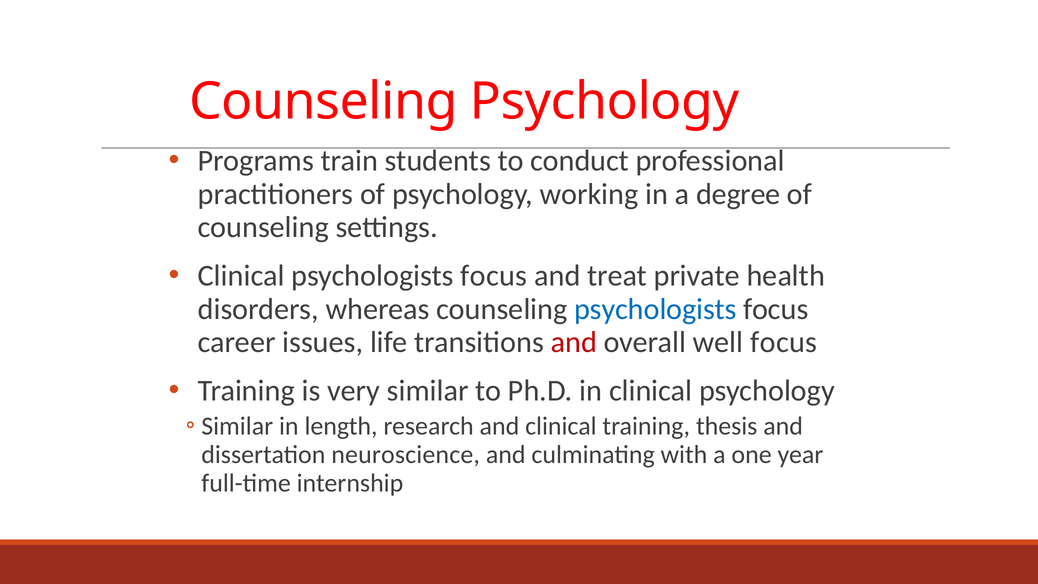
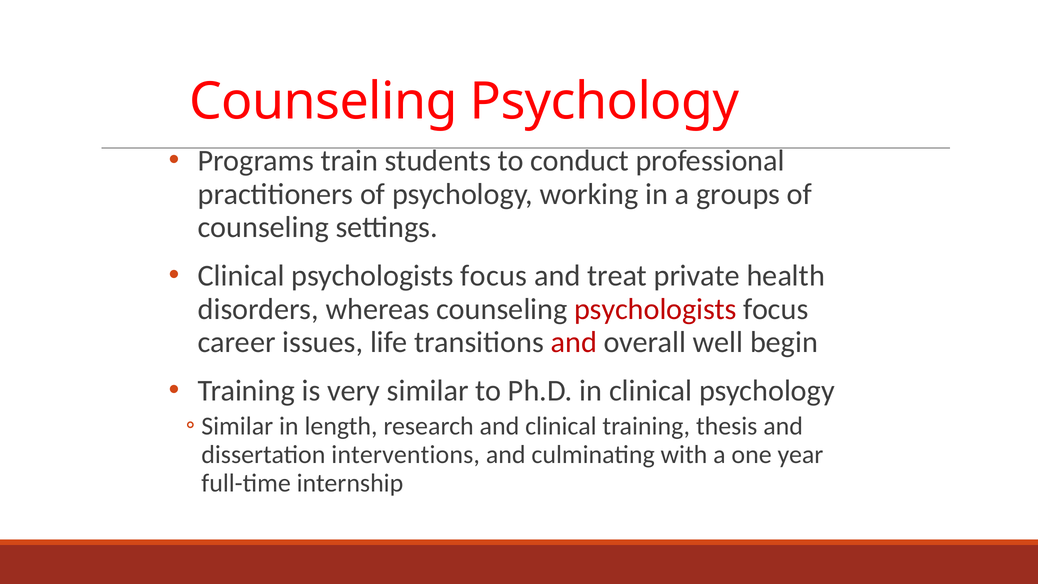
degree: degree -> groups (738, 194)
psychologists colour: blue -> red (655, 309)
well focus: focus -> begin (784, 342)
neuroscience: neuroscience -> interventions (406, 454)
